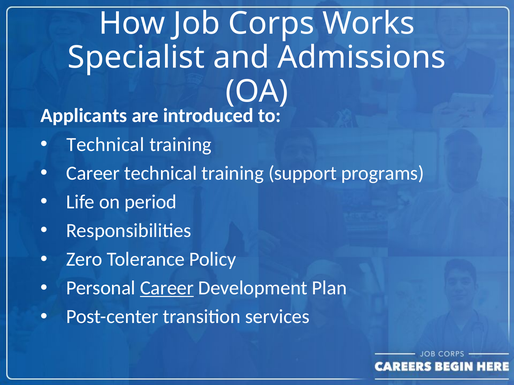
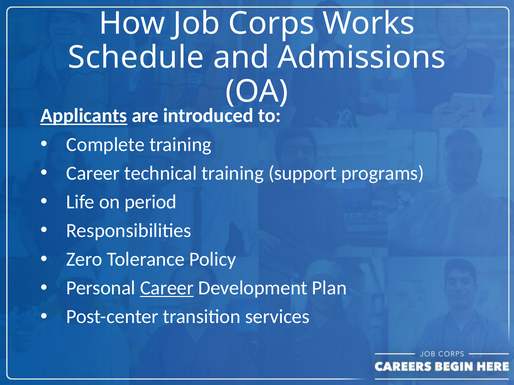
Specialist: Specialist -> Schedule (136, 58)
Applicants underline: none -> present (84, 116)
Technical: Technical -> Complete (106, 145)
